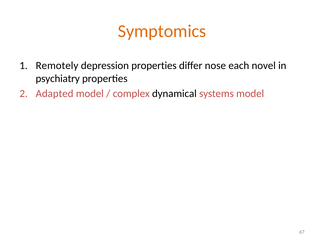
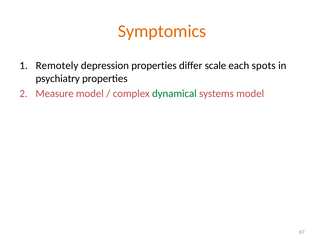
nose: nose -> scale (215, 66)
novel: novel -> spots (264, 66)
Adapted: Adapted -> Measure (55, 94)
dynamical colour: black -> green (174, 94)
